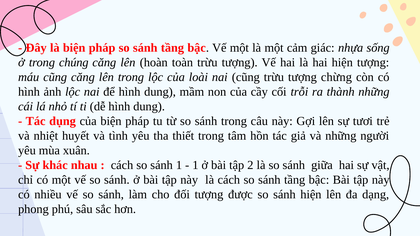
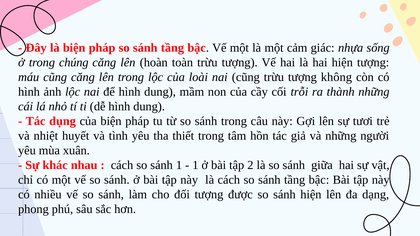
chừng: chừng -> không (336, 77)
